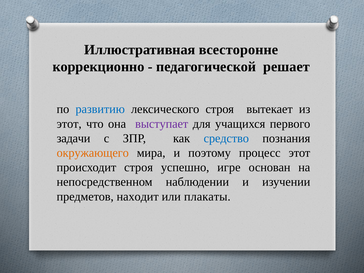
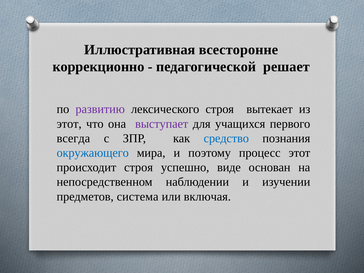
развитию colour: blue -> purple (100, 109)
задачи: задачи -> всегда (73, 138)
окружающего colour: orange -> blue (93, 153)
игре: игре -> виде (229, 167)
находит: находит -> система (138, 197)
плакаты: плакаты -> включая (207, 197)
